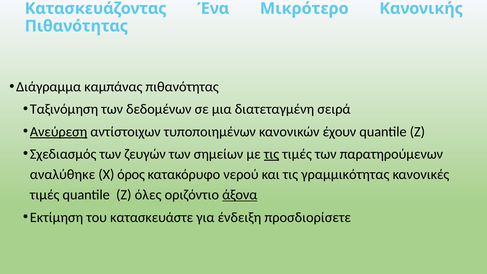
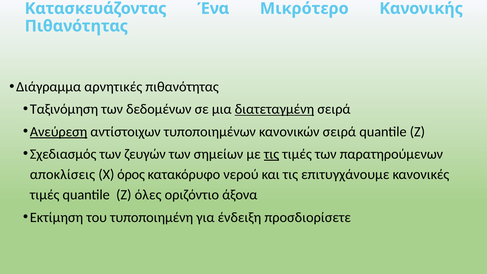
καμπάνας: καμπάνας -> αρνητικές (113, 87)
διατεταγμένη underline: none -> present (274, 109)
κανονικών έχουν: έχουν -> σειρά (339, 132)
αναλύθηκε: αναλύθηκε -> αποκλίσεις (62, 174)
γραμμικότητας: γραμμικότητας -> επιτυγχάνουμε (345, 174)
άξονα underline: present -> none (240, 195)
κατασκευάστε: κατασκευάστε -> τυποποιημένη (152, 217)
